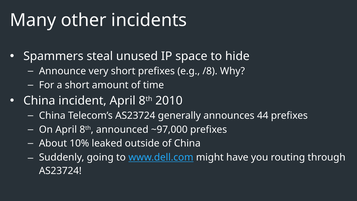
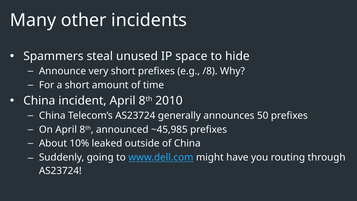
44: 44 -> 50 (263, 116)
~97,000: ~97,000 -> ~45,985 (169, 129)
